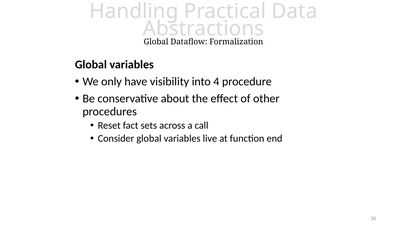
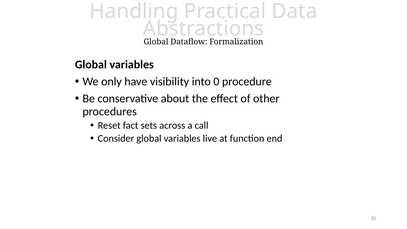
4: 4 -> 0 (216, 82)
